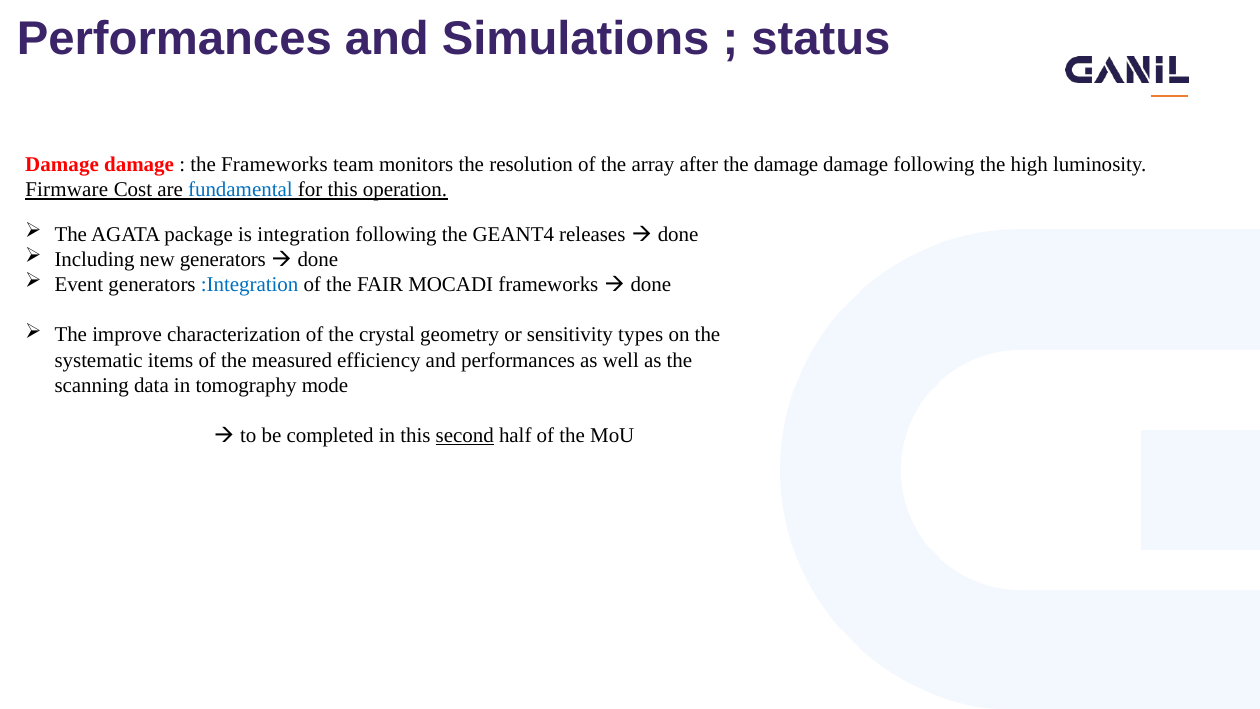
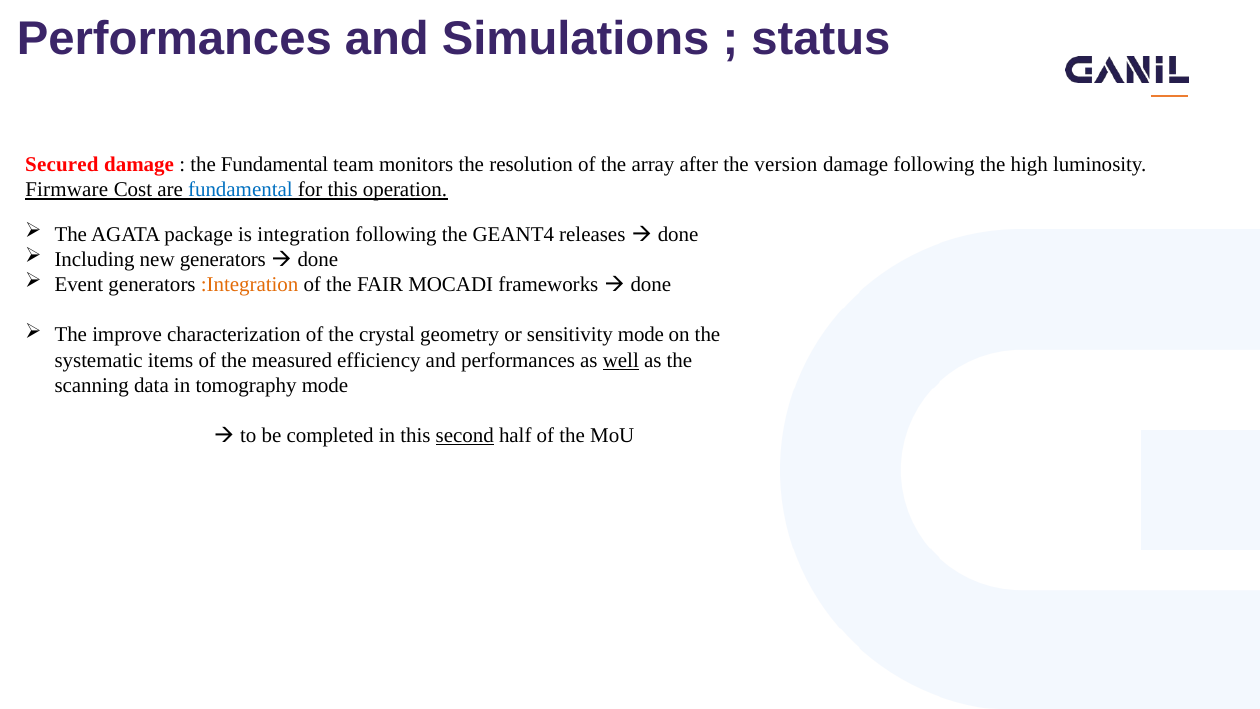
Damage: Damage -> Secured (62, 164)
the Frameworks: Frameworks -> Fundamental (275, 164)
the damage: damage -> version (786, 164)
:Integration colour: blue -> orange (250, 284)
sensitivity types: types -> mode (641, 335)
well underline: none -> present (621, 360)
